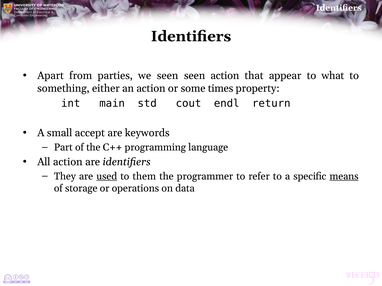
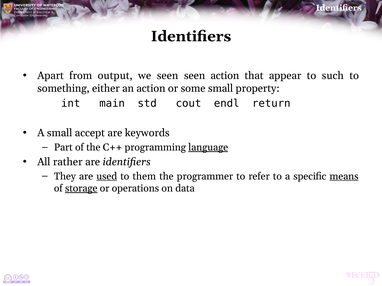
parties: parties -> output (115, 76)
what: what -> such (333, 76)
some times: times -> small (221, 89)
language underline: none -> present (208, 148)
All action: action -> rather (68, 162)
storage underline: none -> present (81, 189)
